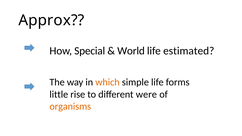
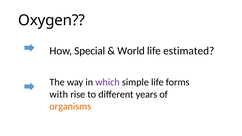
Approx: Approx -> Oxygen (52, 20)
which colour: orange -> purple (108, 82)
little: little -> with (59, 94)
were: were -> years (146, 94)
